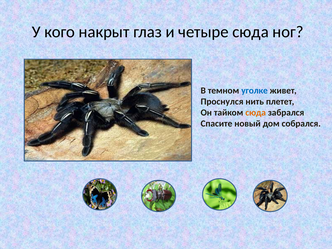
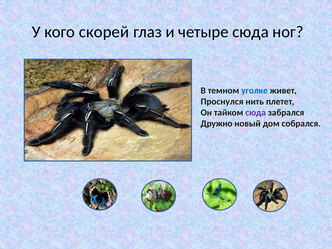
накрыт: накрыт -> скорей (104, 32)
сюда colour: orange -> purple (256, 113)
Спасите: Спасите -> Дружно (217, 124)
